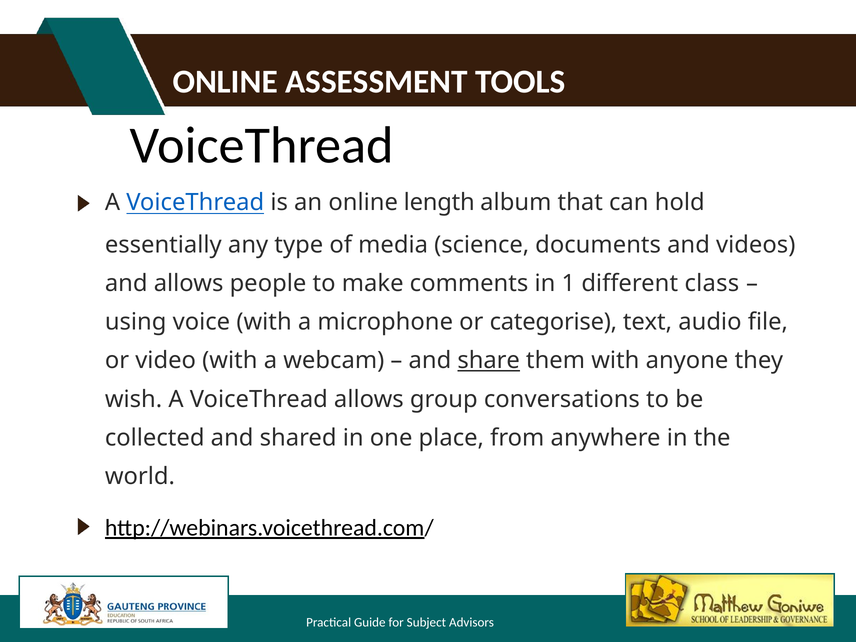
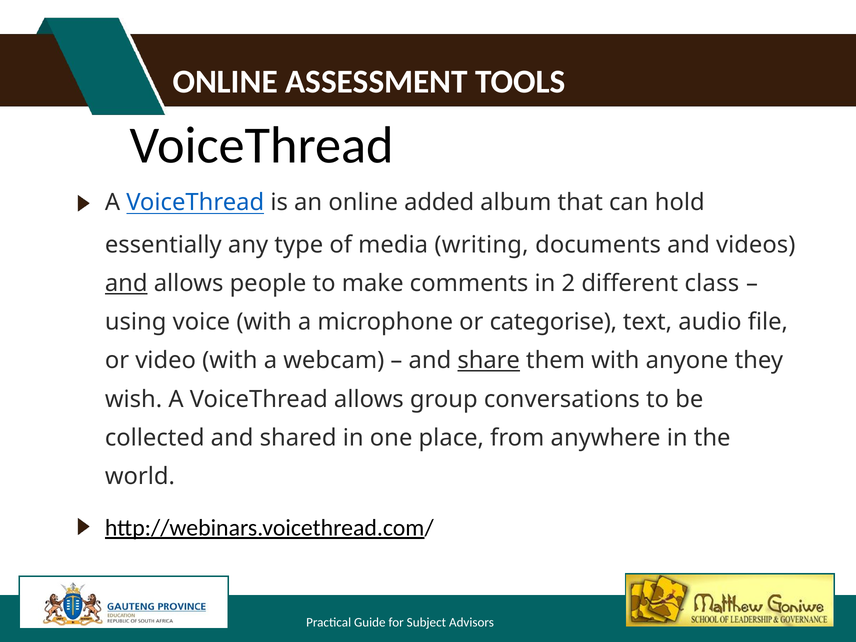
length: length -> added (439, 203)
science: science -> writing (482, 245)
and underline: none -> present (126, 284)
1: 1 -> 2 (568, 284)
